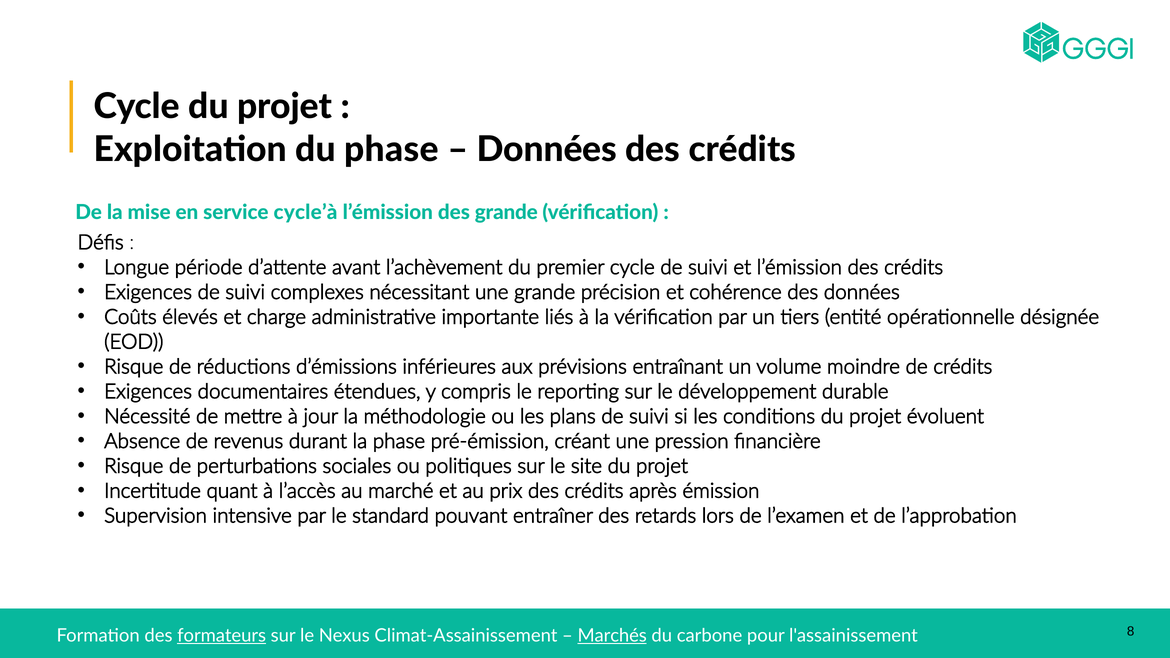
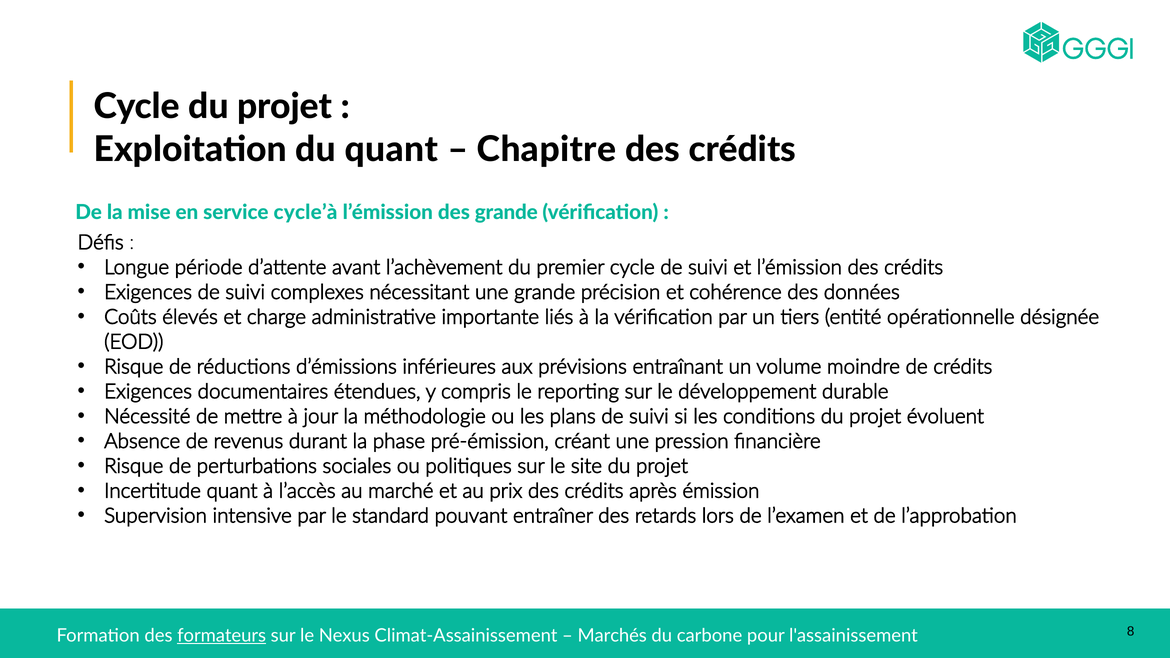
du phase: phase -> quant (391, 149)
Données: Données -> Chapitre (546, 149)
Marchés underline: present -> none (612, 636)
